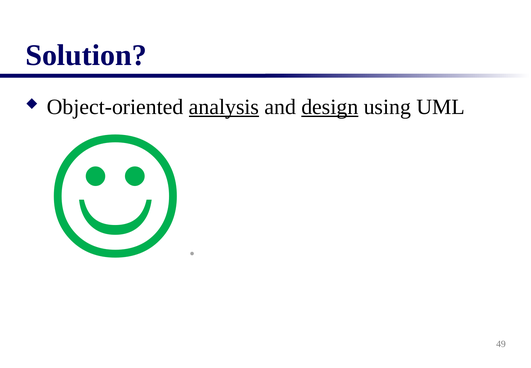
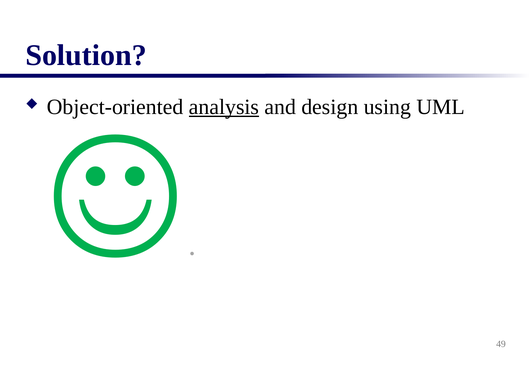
design underline: present -> none (330, 107)
